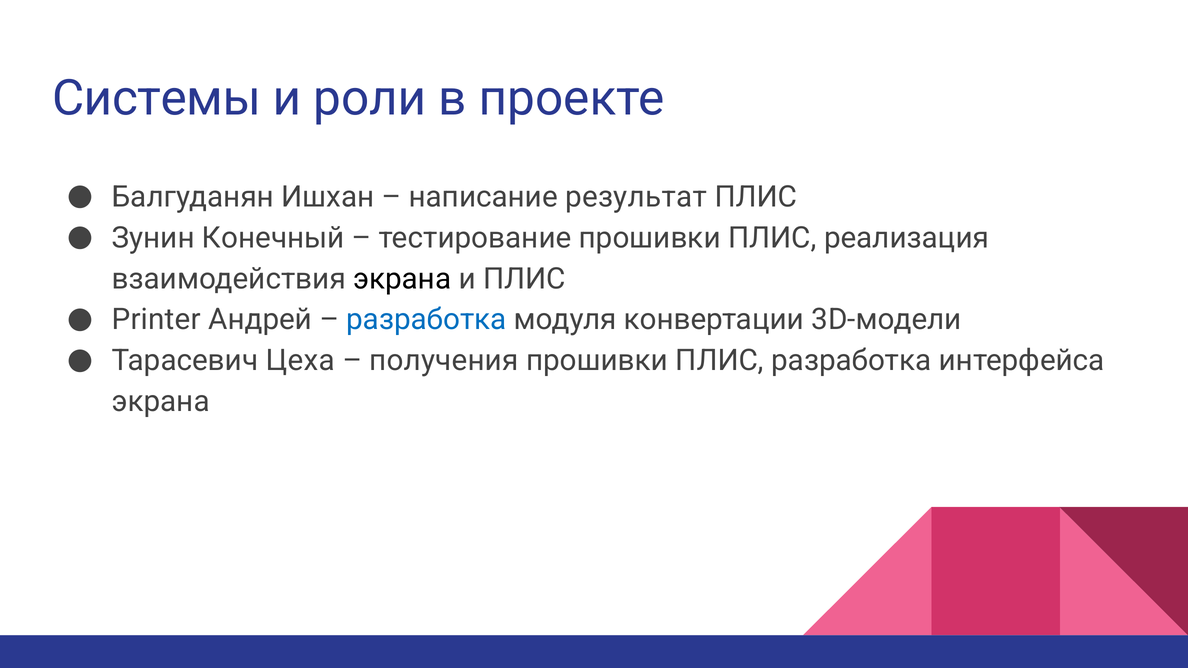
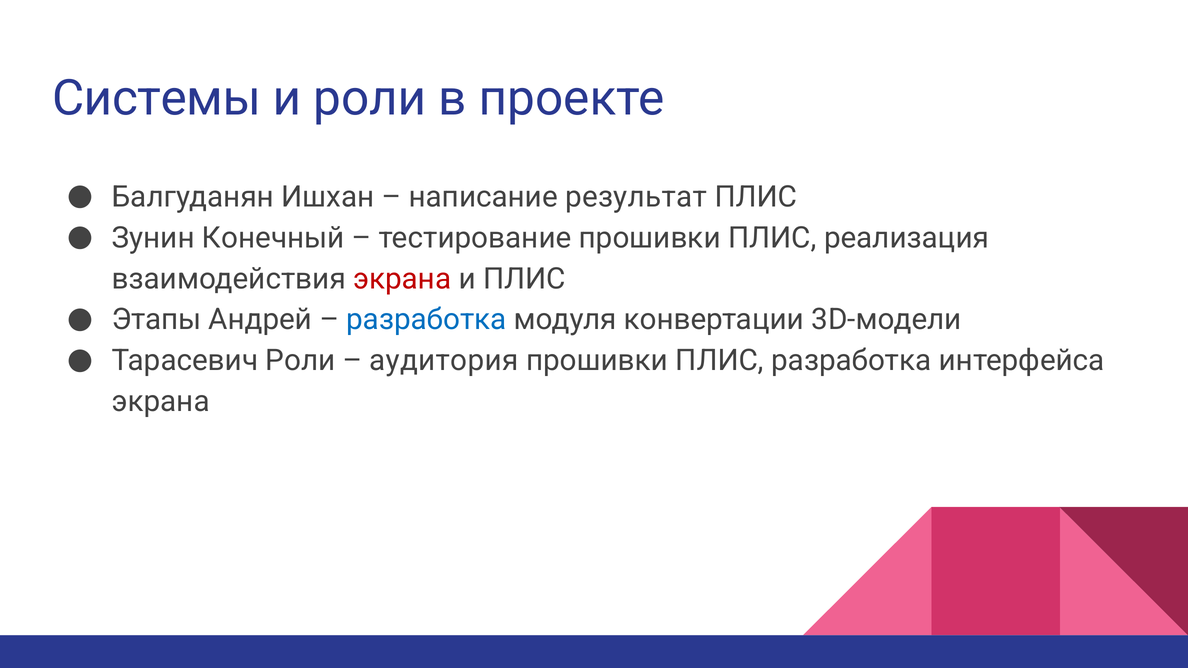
экрана colour: black -> red (402, 279)
Printer: Printer -> Этапы (156, 320)
Тарасевич Цеха: Цеха -> Роли (300, 361)
получения: получения -> аудитория (444, 361)
